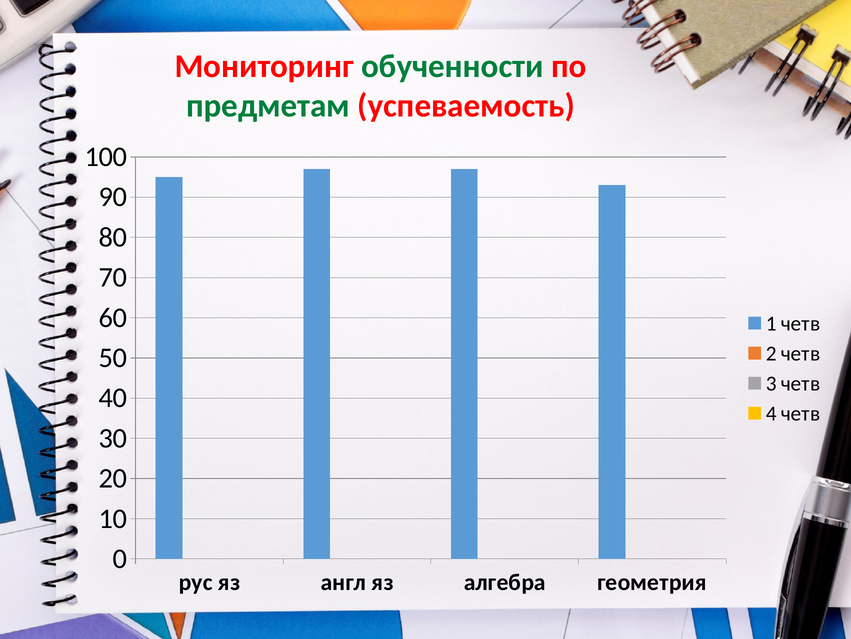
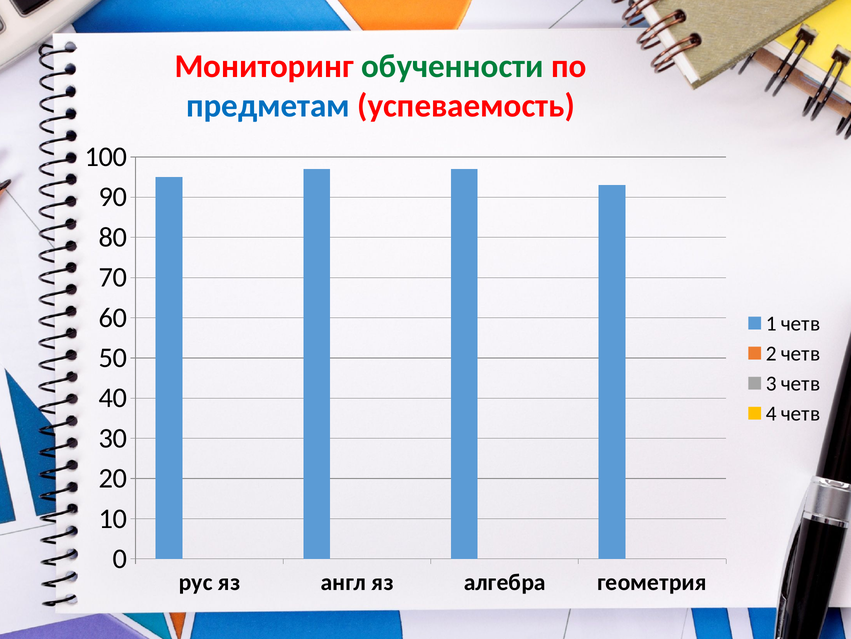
предметам colour: green -> blue (268, 106)
